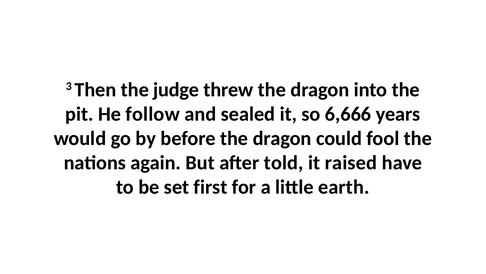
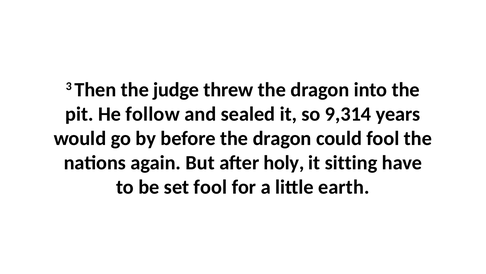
6,666: 6,666 -> 9,314 (348, 114)
told: told -> holy (284, 162)
raised: raised -> sitting (351, 162)
set first: first -> fool (210, 187)
